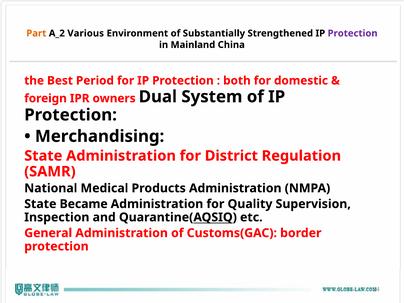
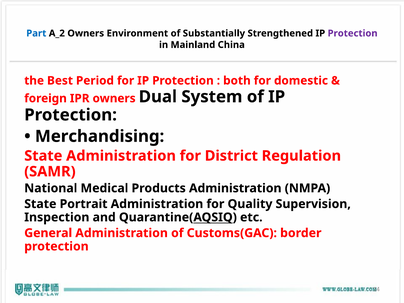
Part colour: orange -> blue (36, 33)
A_2 Various: Various -> Owners (86, 33)
Became: Became -> Portrait (84, 204)
